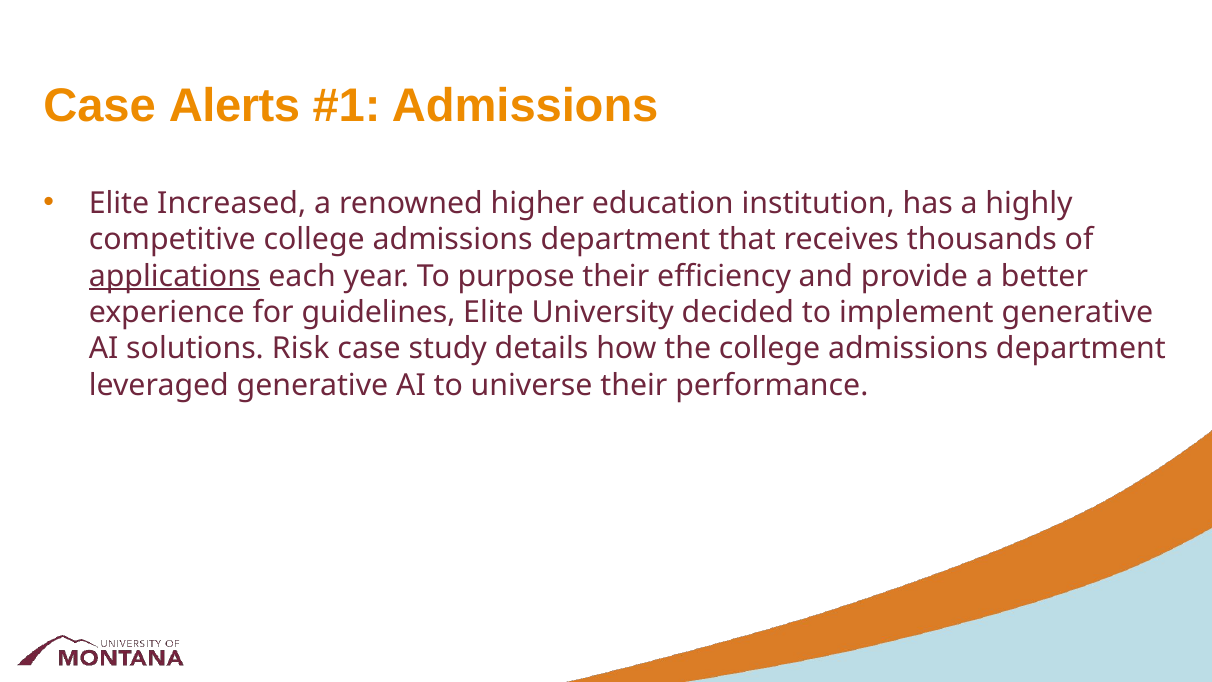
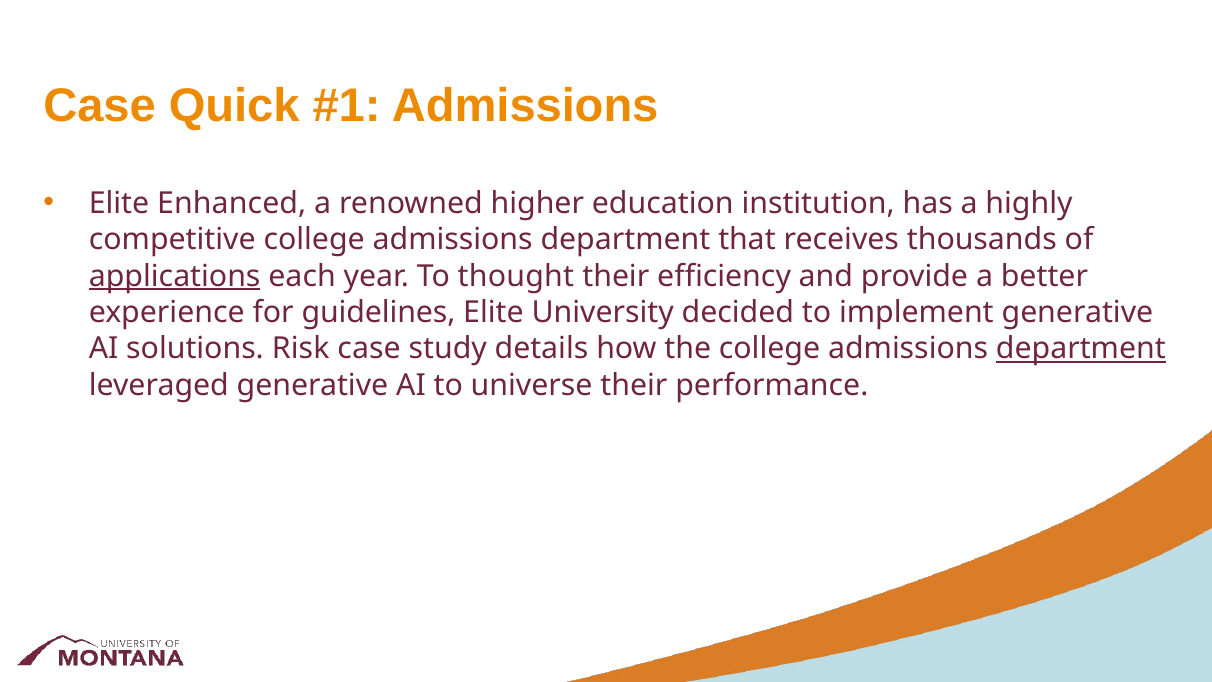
Alerts: Alerts -> Quick (234, 106)
Increased: Increased -> Enhanced (232, 203)
purpose: purpose -> thought (516, 276)
department underline: none -> present (1081, 349)
